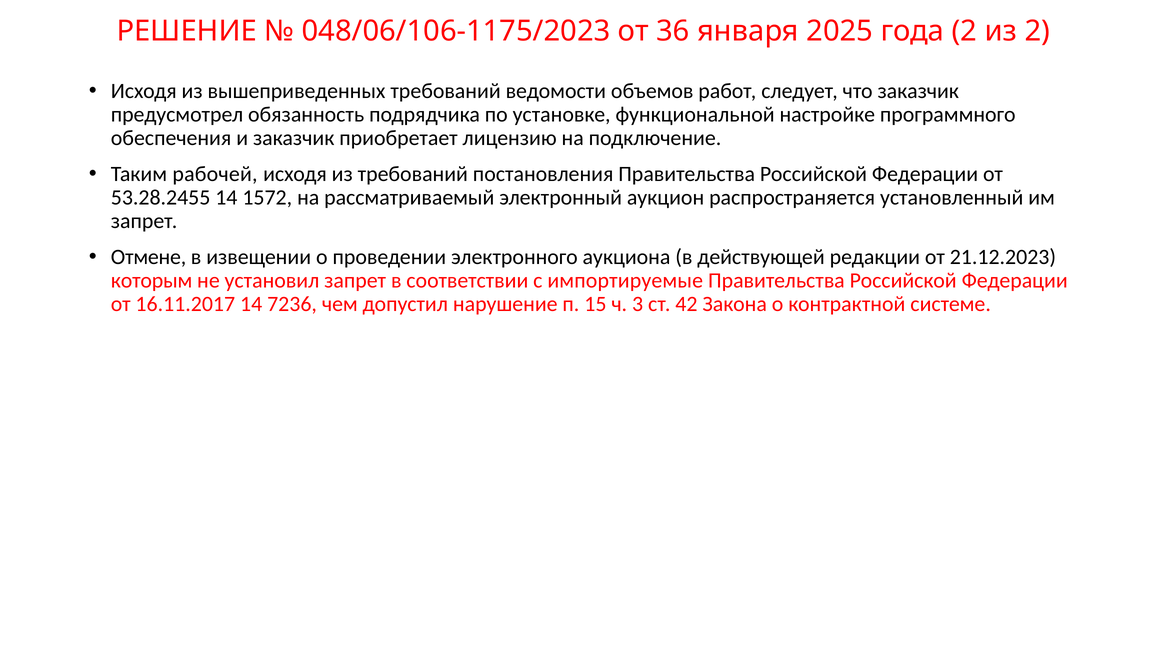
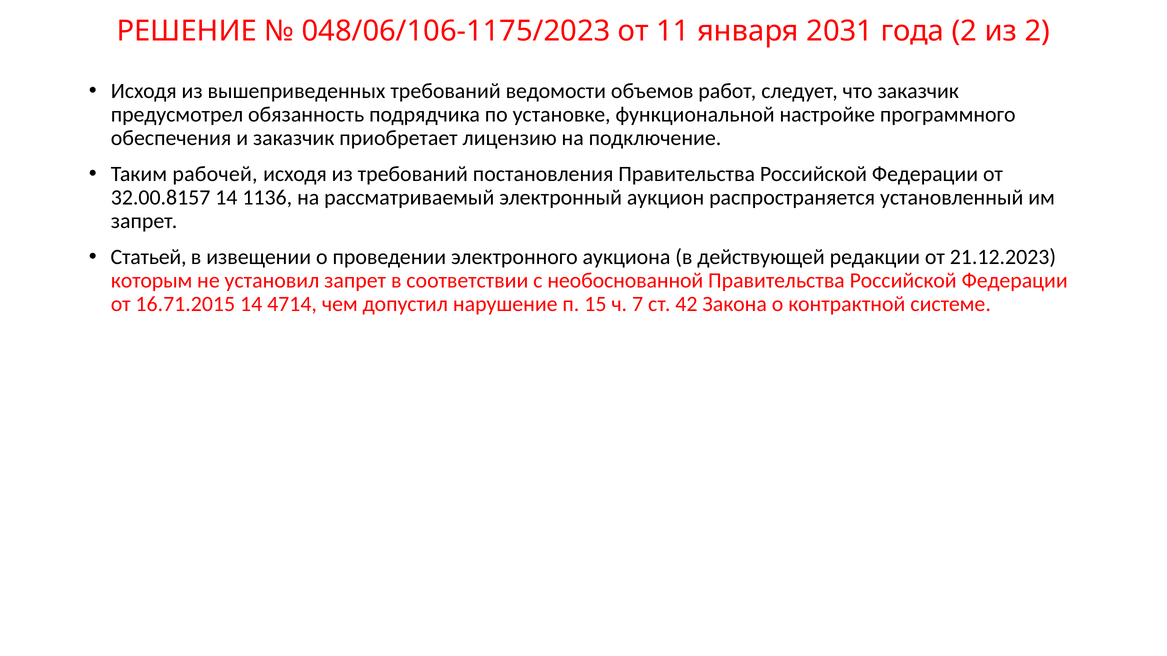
36: 36 -> 11 (673, 31)
2025: 2025 -> 2031 (840, 31)
53.28.2455: 53.28.2455 -> 32.00.8157 (161, 198)
1572: 1572 -> 1136 (267, 198)
Отмене: Отмене -> Статьей (149, 257)
импортируемые: импортируемые -> необоснованной (625, 281)
16.11.2017: 16.11.2017 -> 16.71.2015 (185, 304)
7236: 7236 -> 4714 (292, 304)
3: 3 -> 7 (638, 304)
